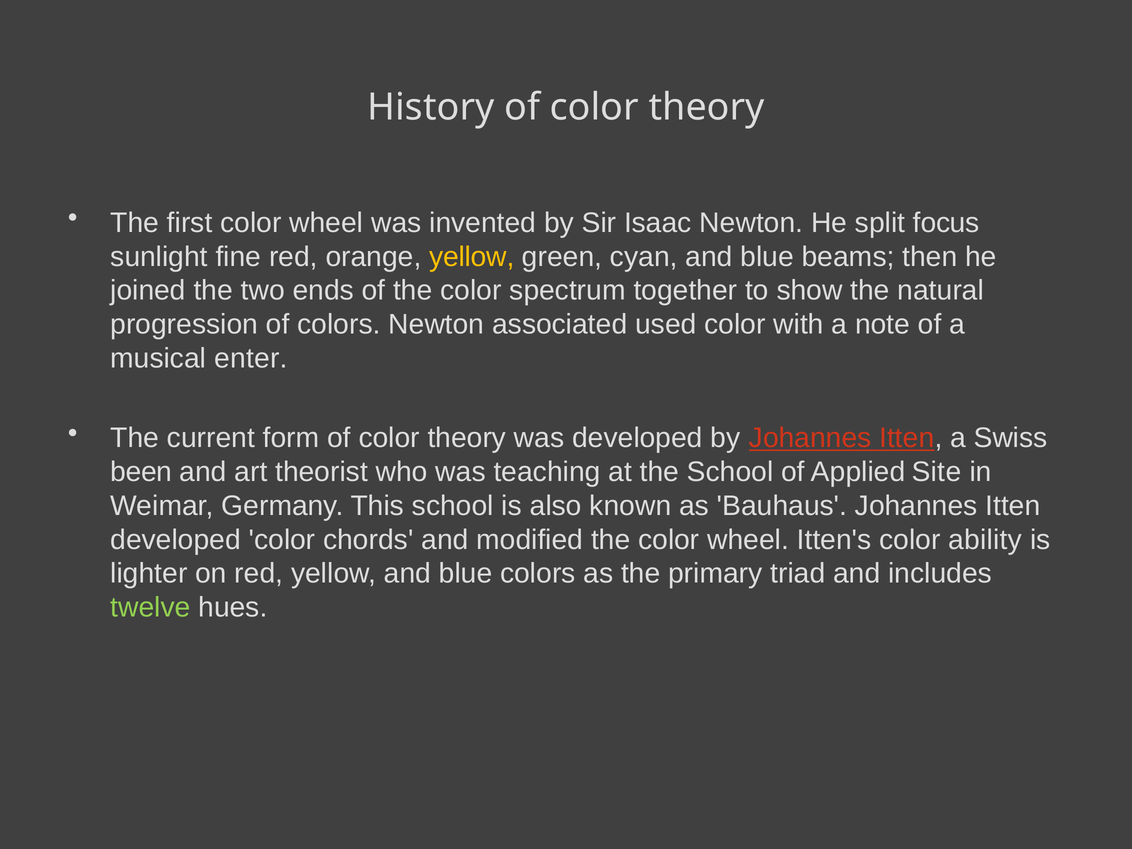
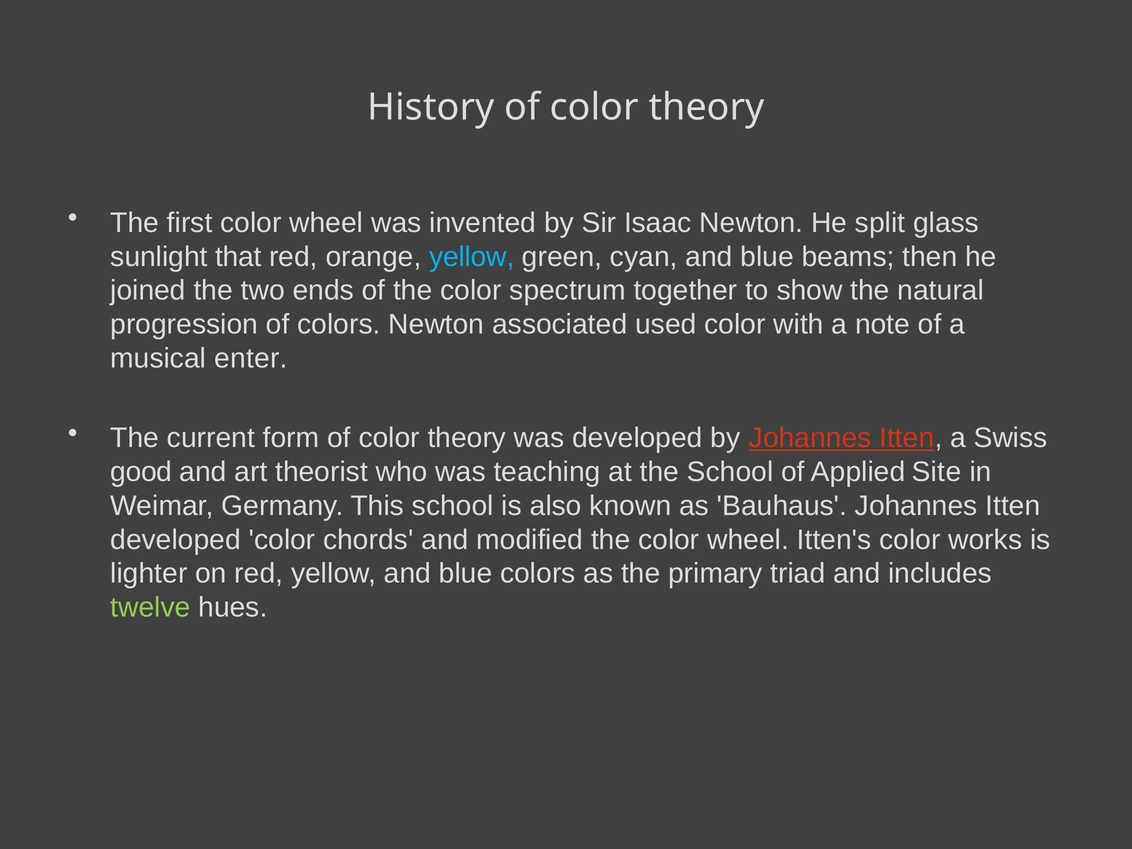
focus: focus -> glass (946, 223)
fine: fine -> that (239, 257)
yellow colour: yellow -> light blue (472, 257)
been: been -> good (141, 472)
ability: ability -> works (985, 540)
